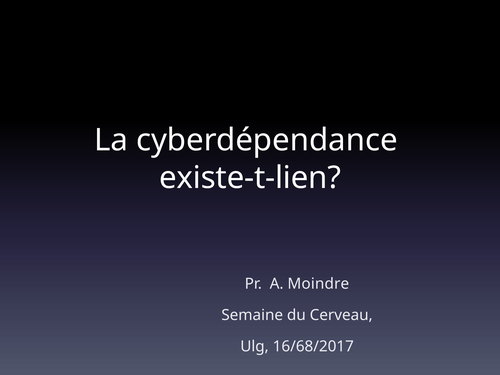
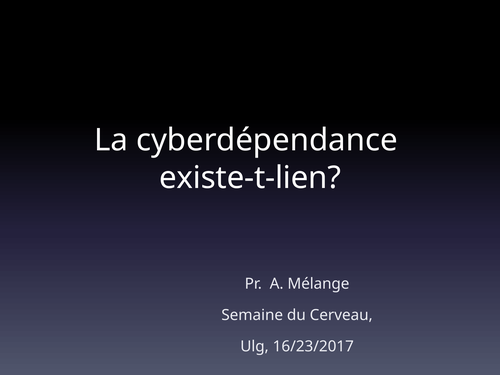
Moindre: Moindre -> Mélange (318, 284)
16/68/2017: 16/68/2017 -> 16/23/2017 (313, 347)
